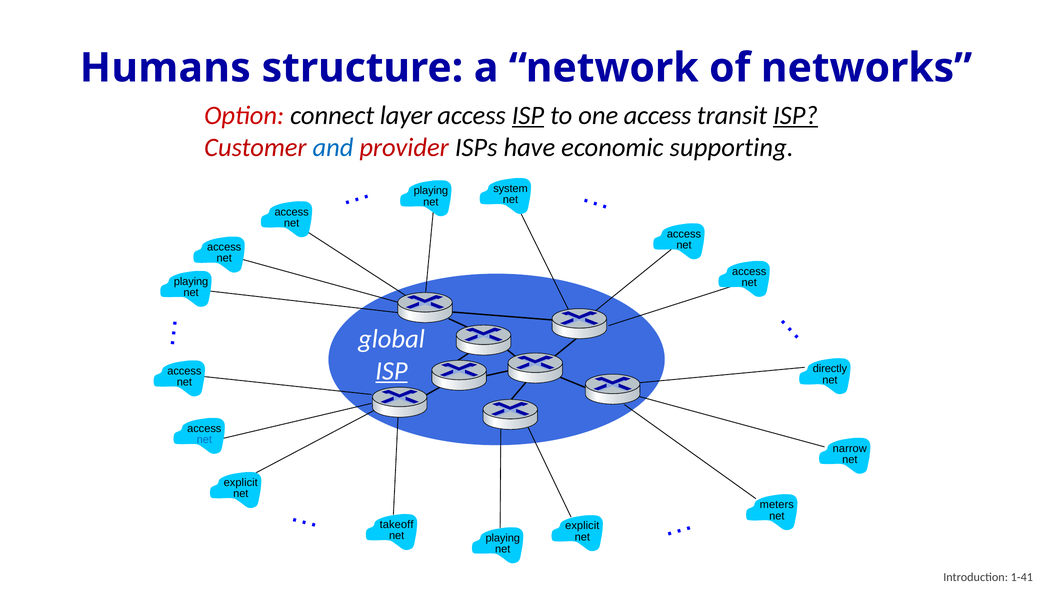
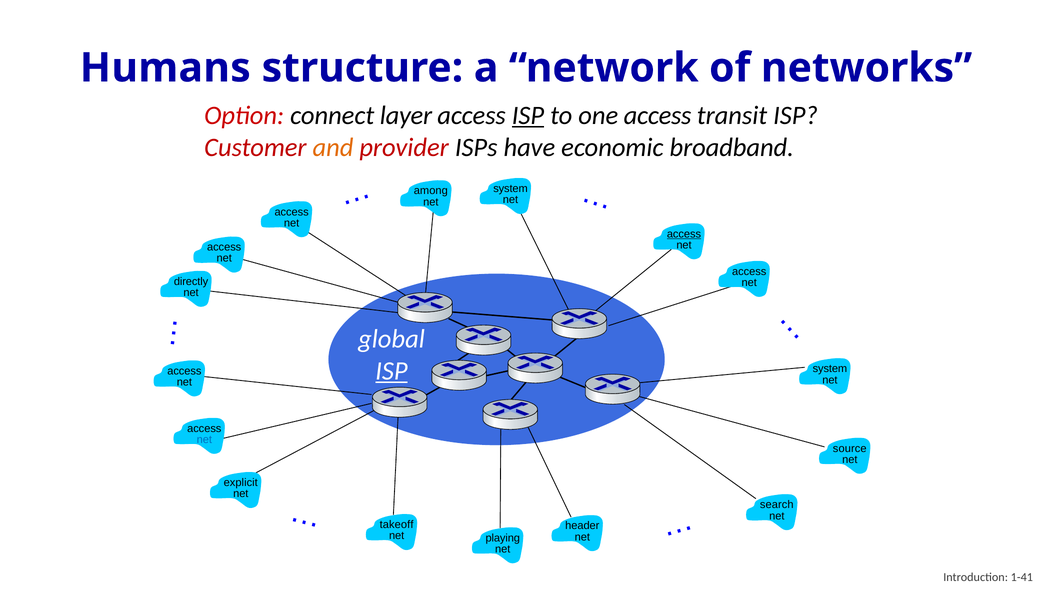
ISP underline: present -> none (796, 115)
and colour: blue -> orange (333, 148)
supporting: supporting -> broadband (732, 148)
playing: playing -> among (431, 191)
access underline: none -> present (684, 234)
playing: playing -> directly (191, 281)
directly: directly -> system (830, 369)
narrow: narrow -> source (850, 448)
meters: meters -> search (777, 505)
explicit: explicit -> header (582, 526)
